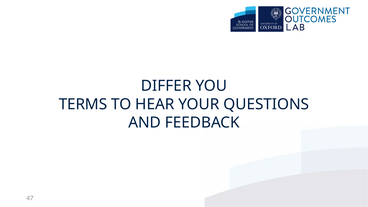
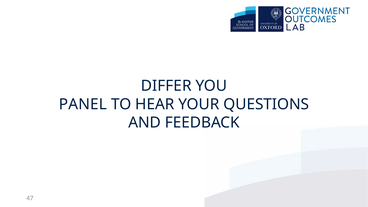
TERMS: TERMS -> PANEL (83, 104)
